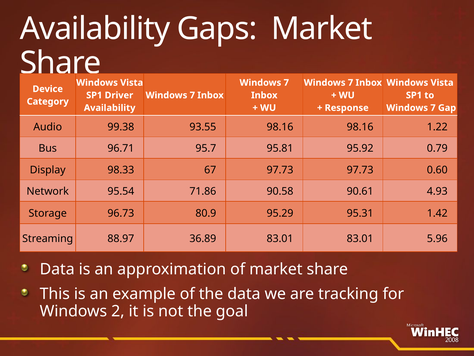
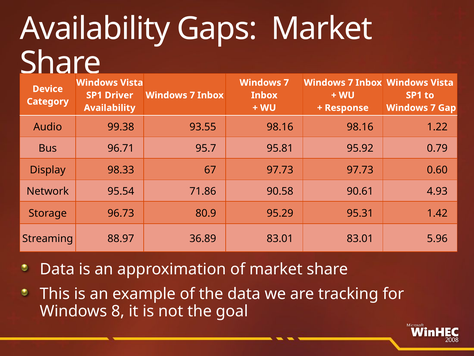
2: 2 -> 8 (118, 311)
